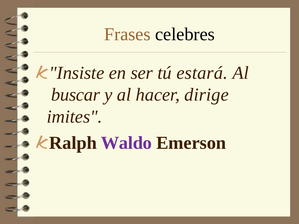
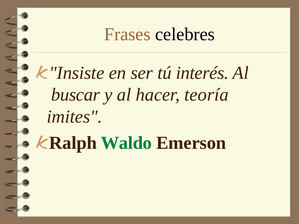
estará: estará -> interés (202, 73)
dirige: dirige -> teoría (207, 95)
Waldo colour: purple -> green (126, 143)
